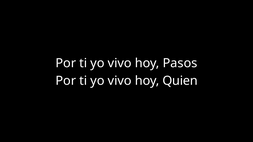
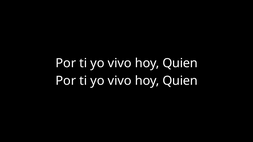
Pasos: Pasos -> Quien (180, 63)
